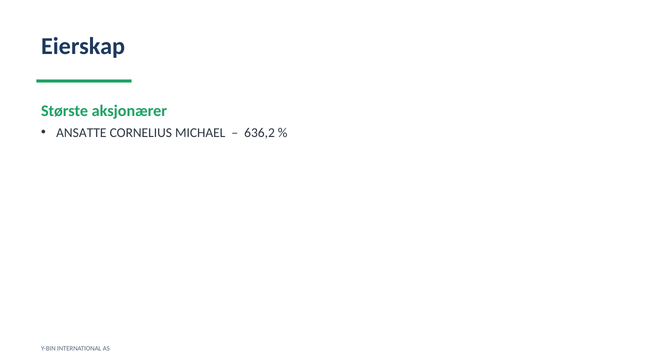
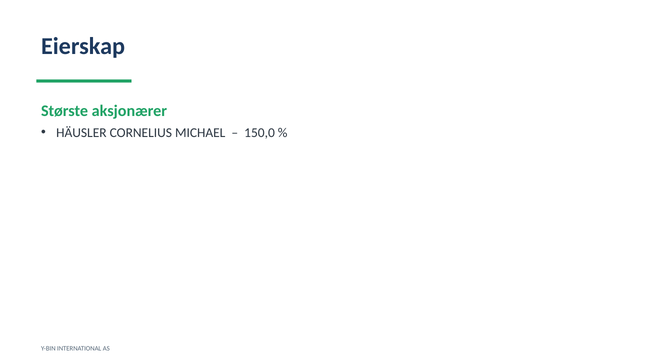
ANSATTE: ANSATTE -> HÄUSLER (81, 133)
636,2: 636,2 -> 150,0 (260, 133)
